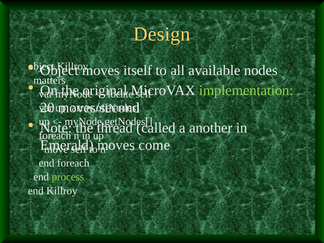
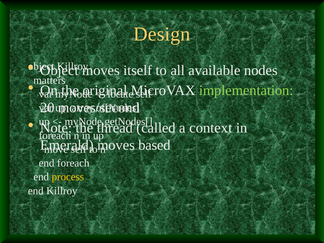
another: another -> context (211, 128)
come: come -> based (155, 145)
process colour: light green -> yellow (68, 177)
